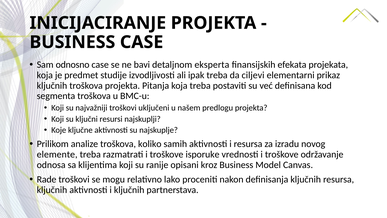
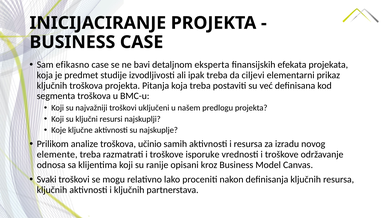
odnosno: odnosno -> efikasno (72, 65)
koliko: koliko -> učinio (150, 144)
Rade: Rade -> Svaki (47, 179)
